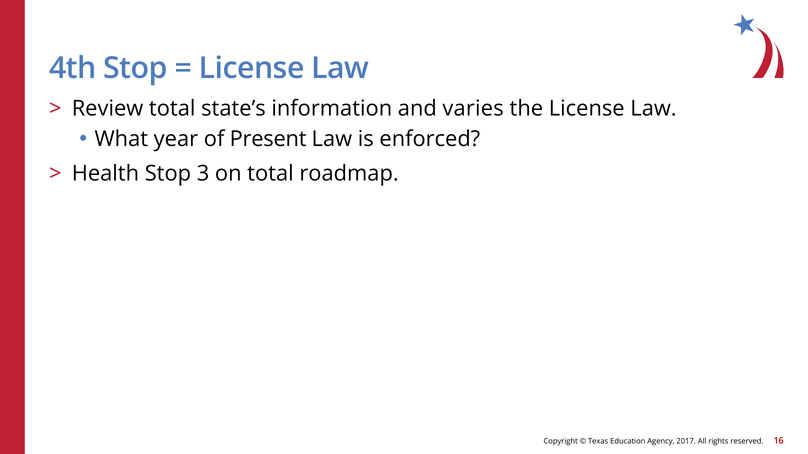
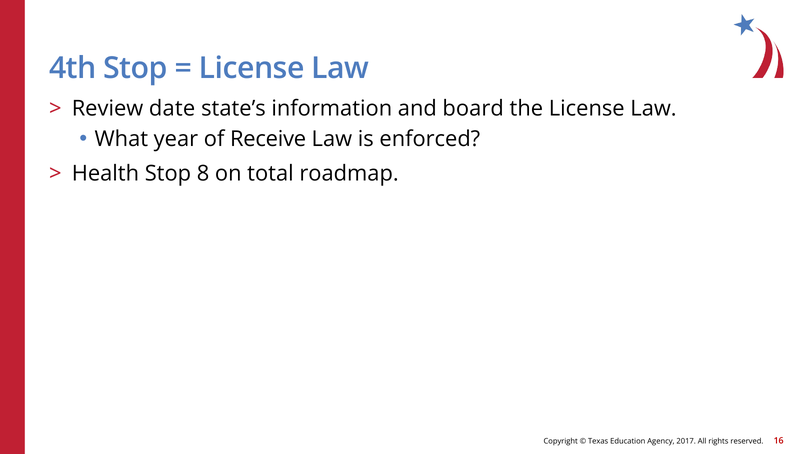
Review total: total -> date (172, 109)
varies: varies -> board (473, 109)
Present: Present -> Receive (268, 139)
3: 3 -> 8 (203, 174)
